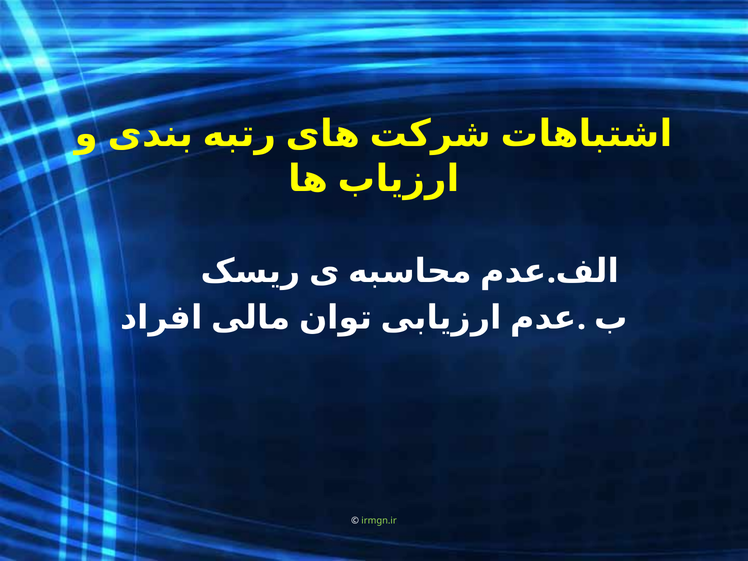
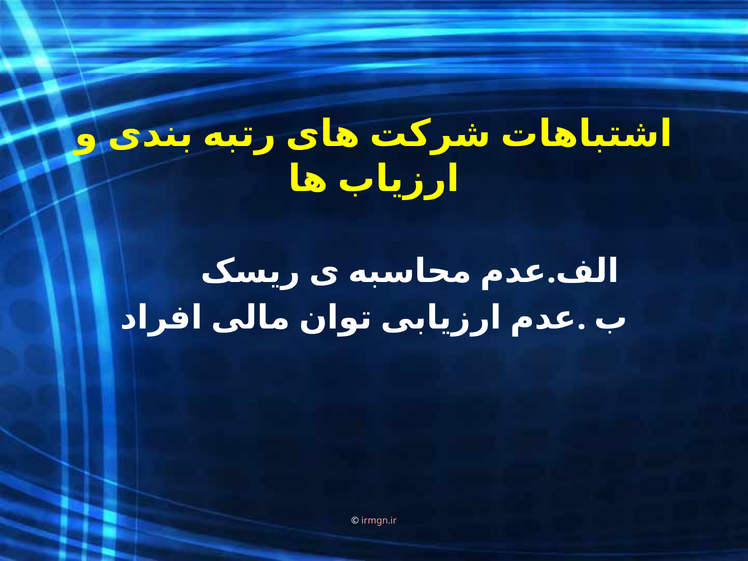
irmgn.ir colour: light green -> pink (379, 521)
